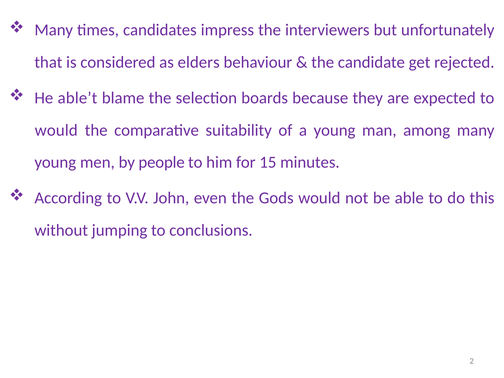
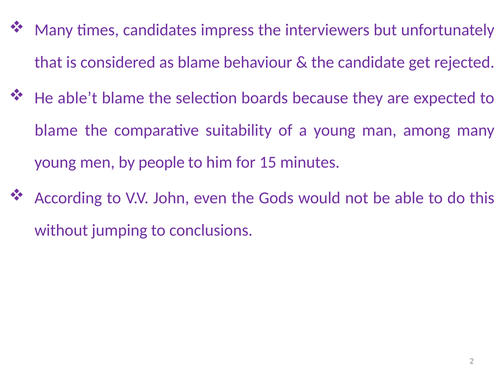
as elders: elders -> blame (199, 62)
would: would -> blame (56, 130)
